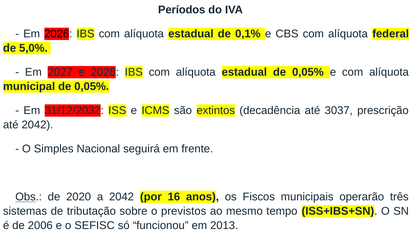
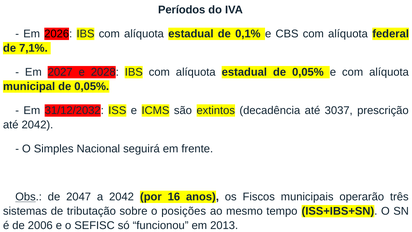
5,0%: 5,0% -> 7,1% (33, 48)
2020: 2020 -> 2047 (79, 197)
previstos: previstos -> posições (184, 211)
